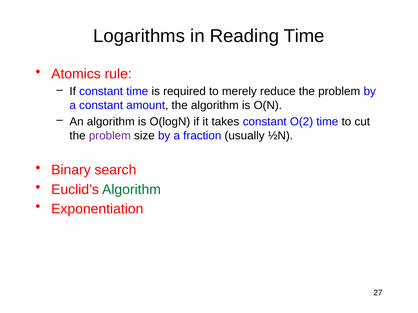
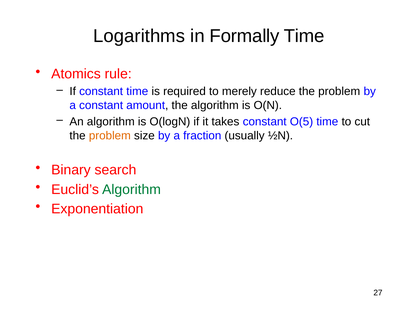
Reading: Reading -> Formally (245, 36)
O(2: O(2 -> O(5 (301, 122)
problem colour: purple -> orange (110, 136)
